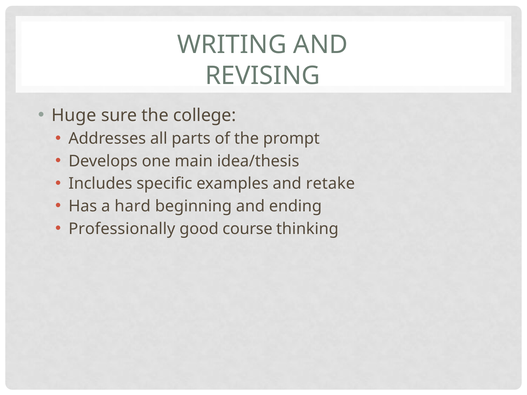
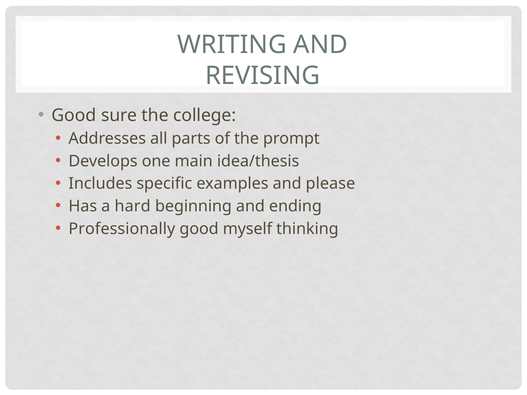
Huge: Huge -> Good (74, 115)
retake: retake -> please (330, 184)
course: course -> myself (247, 229)
